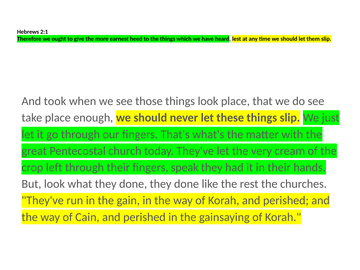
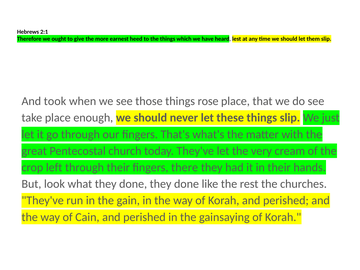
things look: look -> rose (208, 101)
speak: speak -> there (185, 167)
